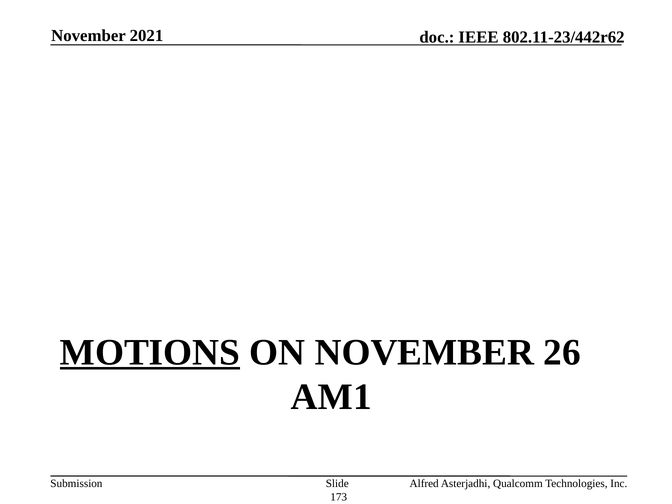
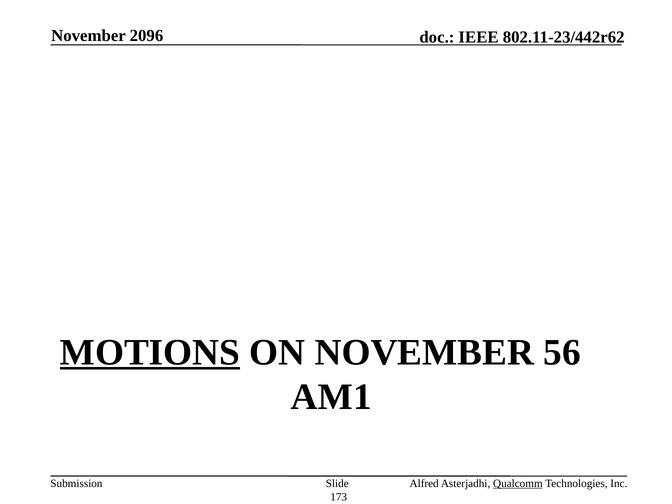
2021: 2021 -> 2096 (146, 36)
26: 26 -> 56 (562, 352)
Qualcomm underline: none -> present (518, 483)
